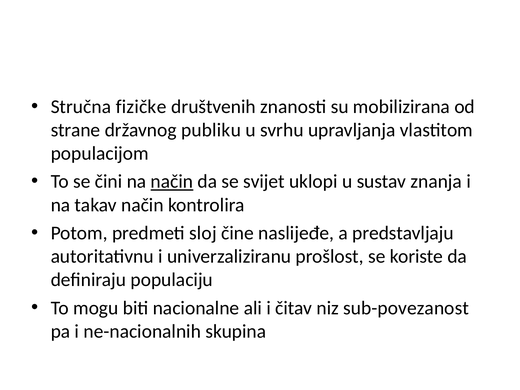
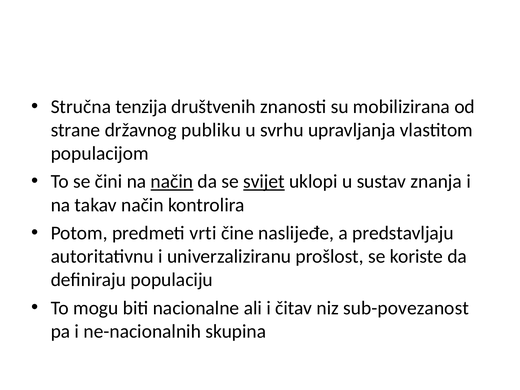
fizičke: fizičke -> tenzija (141, 107)
svijet underline: none -> present (264, 182)
sloj: sloj -> vrti (203, 233)
